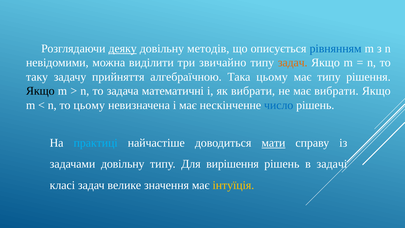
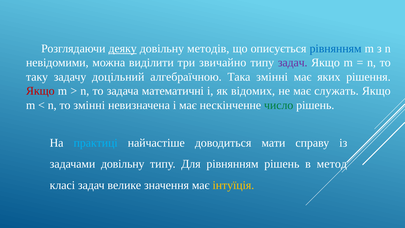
задач colour: orange -> purple (293, 63)
прийняття: прийняття -> доцільний (118, 77)
Така цьому: цьому -> змінні (272, 77)
має типу: типу -> яких (329, 77)
Якщо colour: black -> red (40, 91)
як вибрати: вибрати -> відомих (253, 91)
має вибрати: вибрати -> служать (336, 91)
то цьому: цьому -> змінні (89, 105)
число colour: blue -> green (279, 105)
мати underline: present -> none (273, 143)
Для вирішення: вирішення -> рівнянням (232, 164)
задачі: задачі -> метод (332, 164)
